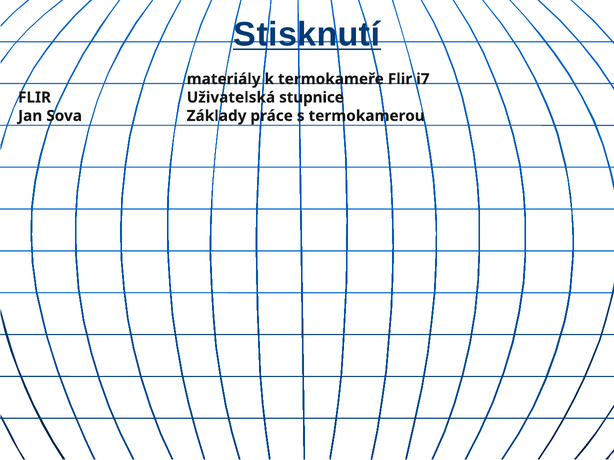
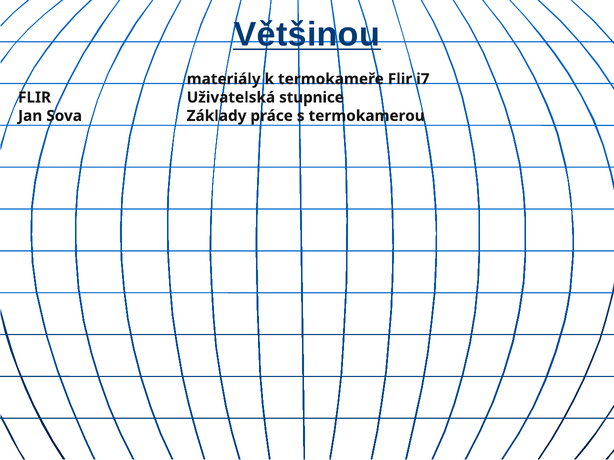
Stisknutí: Stisknutí -> Většinou (307, 34)
